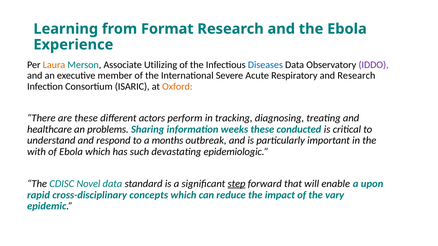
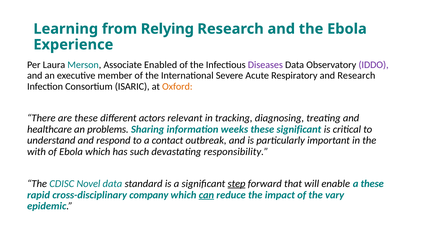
Format: Format -> Relying (167, 29)
Laura colour: orange -> black (54, 65)
Utilizing: Utilizing -> Enabled (161, 65)
Diseases colour: blue -> purple (265, 65)
perform: perform -> relevant (185, 118)
these conducted: conducted -> significant (299, 129)
months: months -> contact (168, 141)
epidemiologic: epidemiologic -> responsibility (236, 152)
a upon: upon -> these (372, 184)
concepts: concepts -> company (149, 195)
can underline: none -> present (206, 195)
